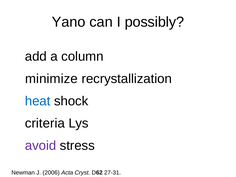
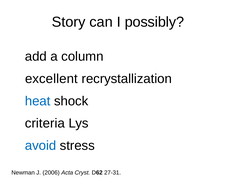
Yano: Yano -> Story (69, 22)
minimize: minimize -> excellent (51, 79)
avoid colour: purple -> blue (41, 146)
